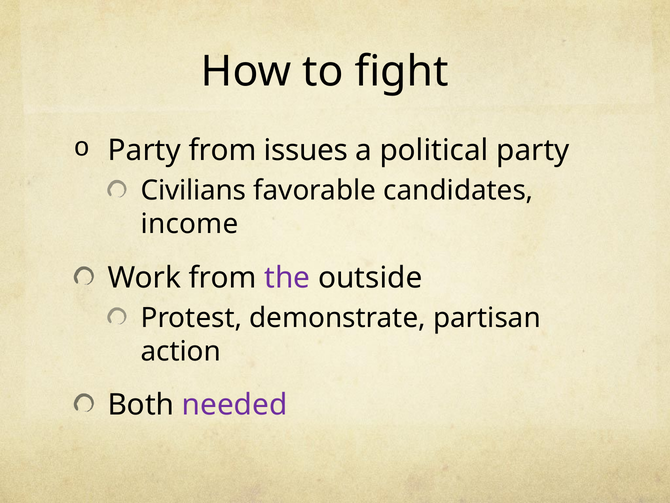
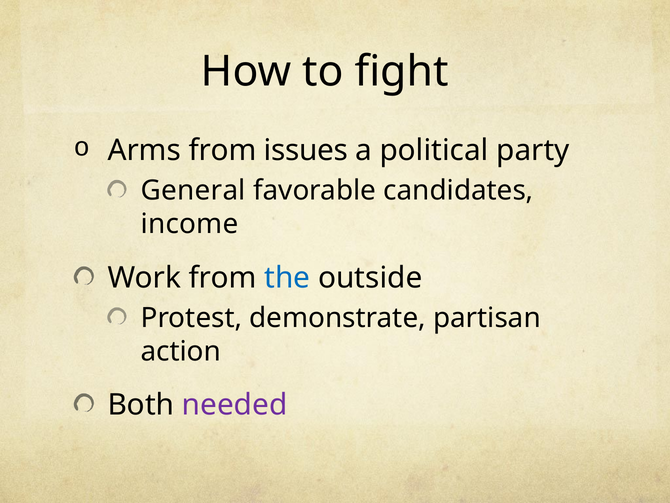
Party: Party -> Arms (144, 150)
Civilians: Civilians -> General (193, 191)
the colour: purple -> blue (287, 277)
